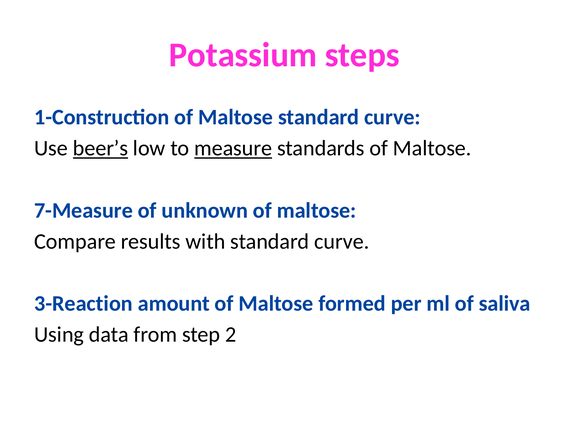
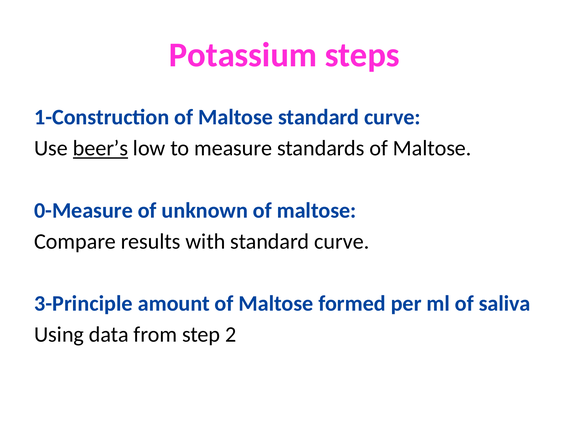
measure underline: present -> none (233, 148)
7-Measure: 7-Measure -> 0-Measure (83, 210)
3-Reaction: 3-Reaction -> 3-Principle (83, 303)
